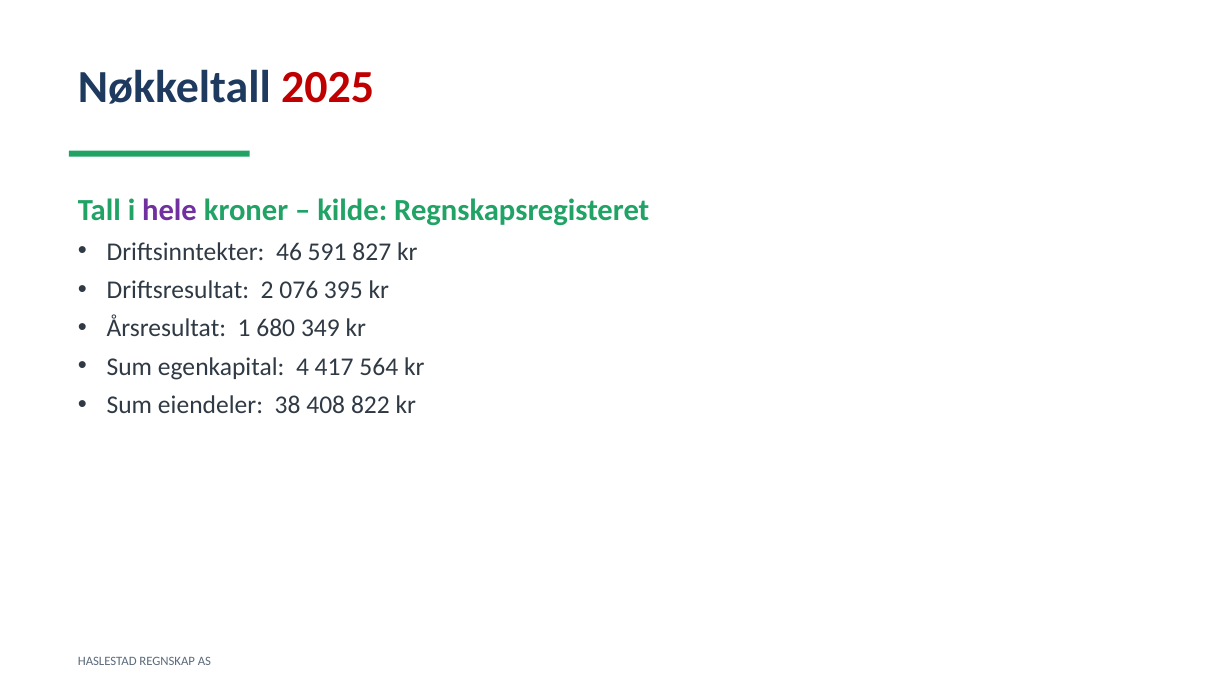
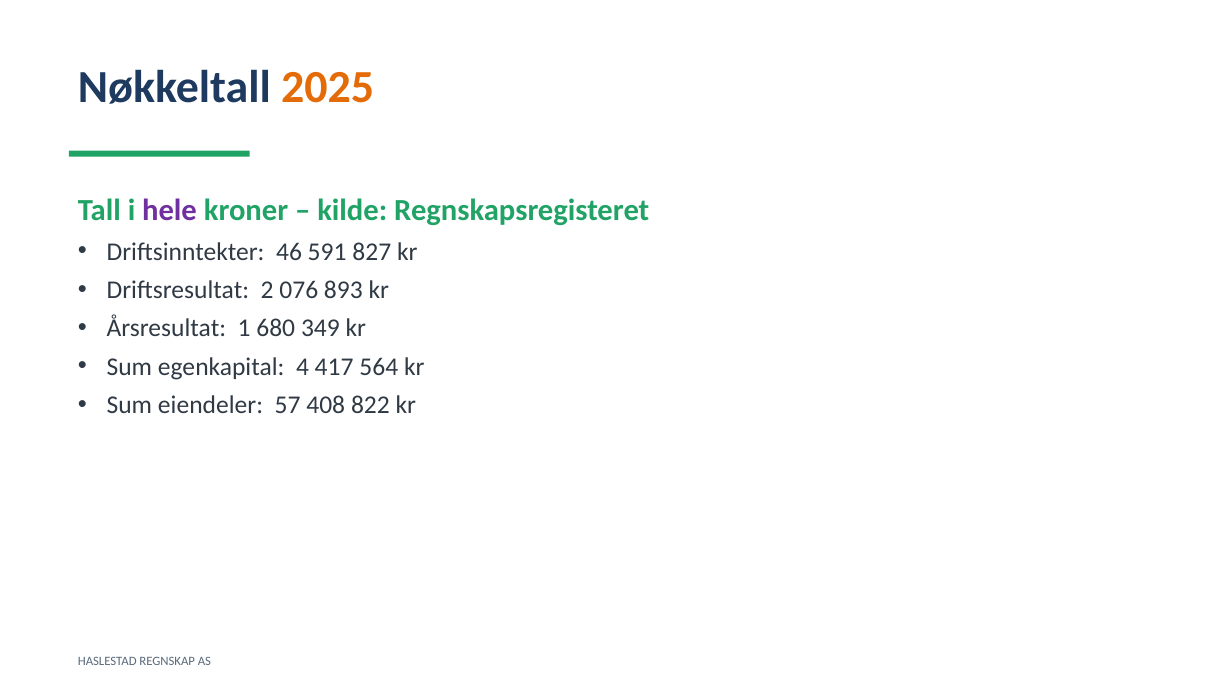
2025 colour: red -> orange (328, 87)
395: 395 -> 893 (343, 290)
38: 38 -> 57 (288, 405)
